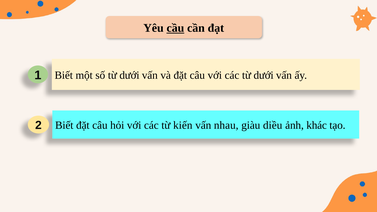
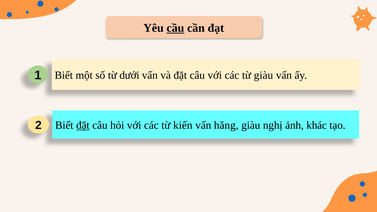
các từ dưới: dưới -> giàu (263, 75)
đặt underline: none -> present (83, 125)
nhau: nhau -> hăng (226, 125)
diều: diều -> nghị (273, 125)
